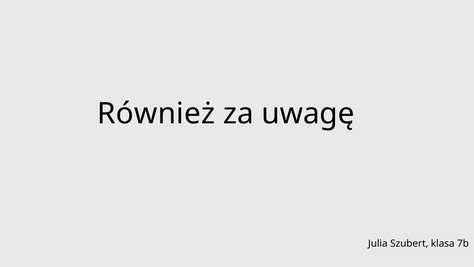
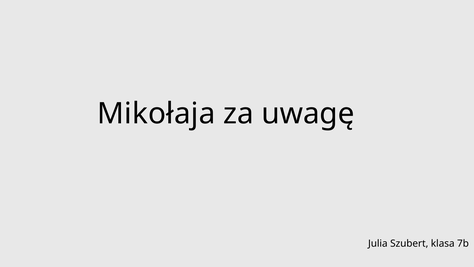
Również: Również -> Mikołaja (156, 114)
